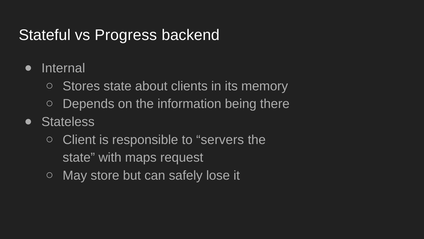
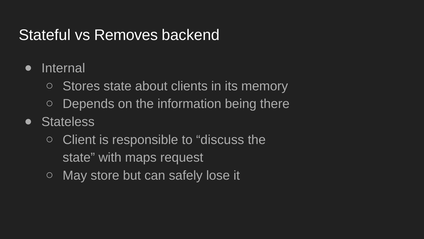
Progress: Progress -> Removes (126, 35)
servers: servers -> discuss (220, 140)
